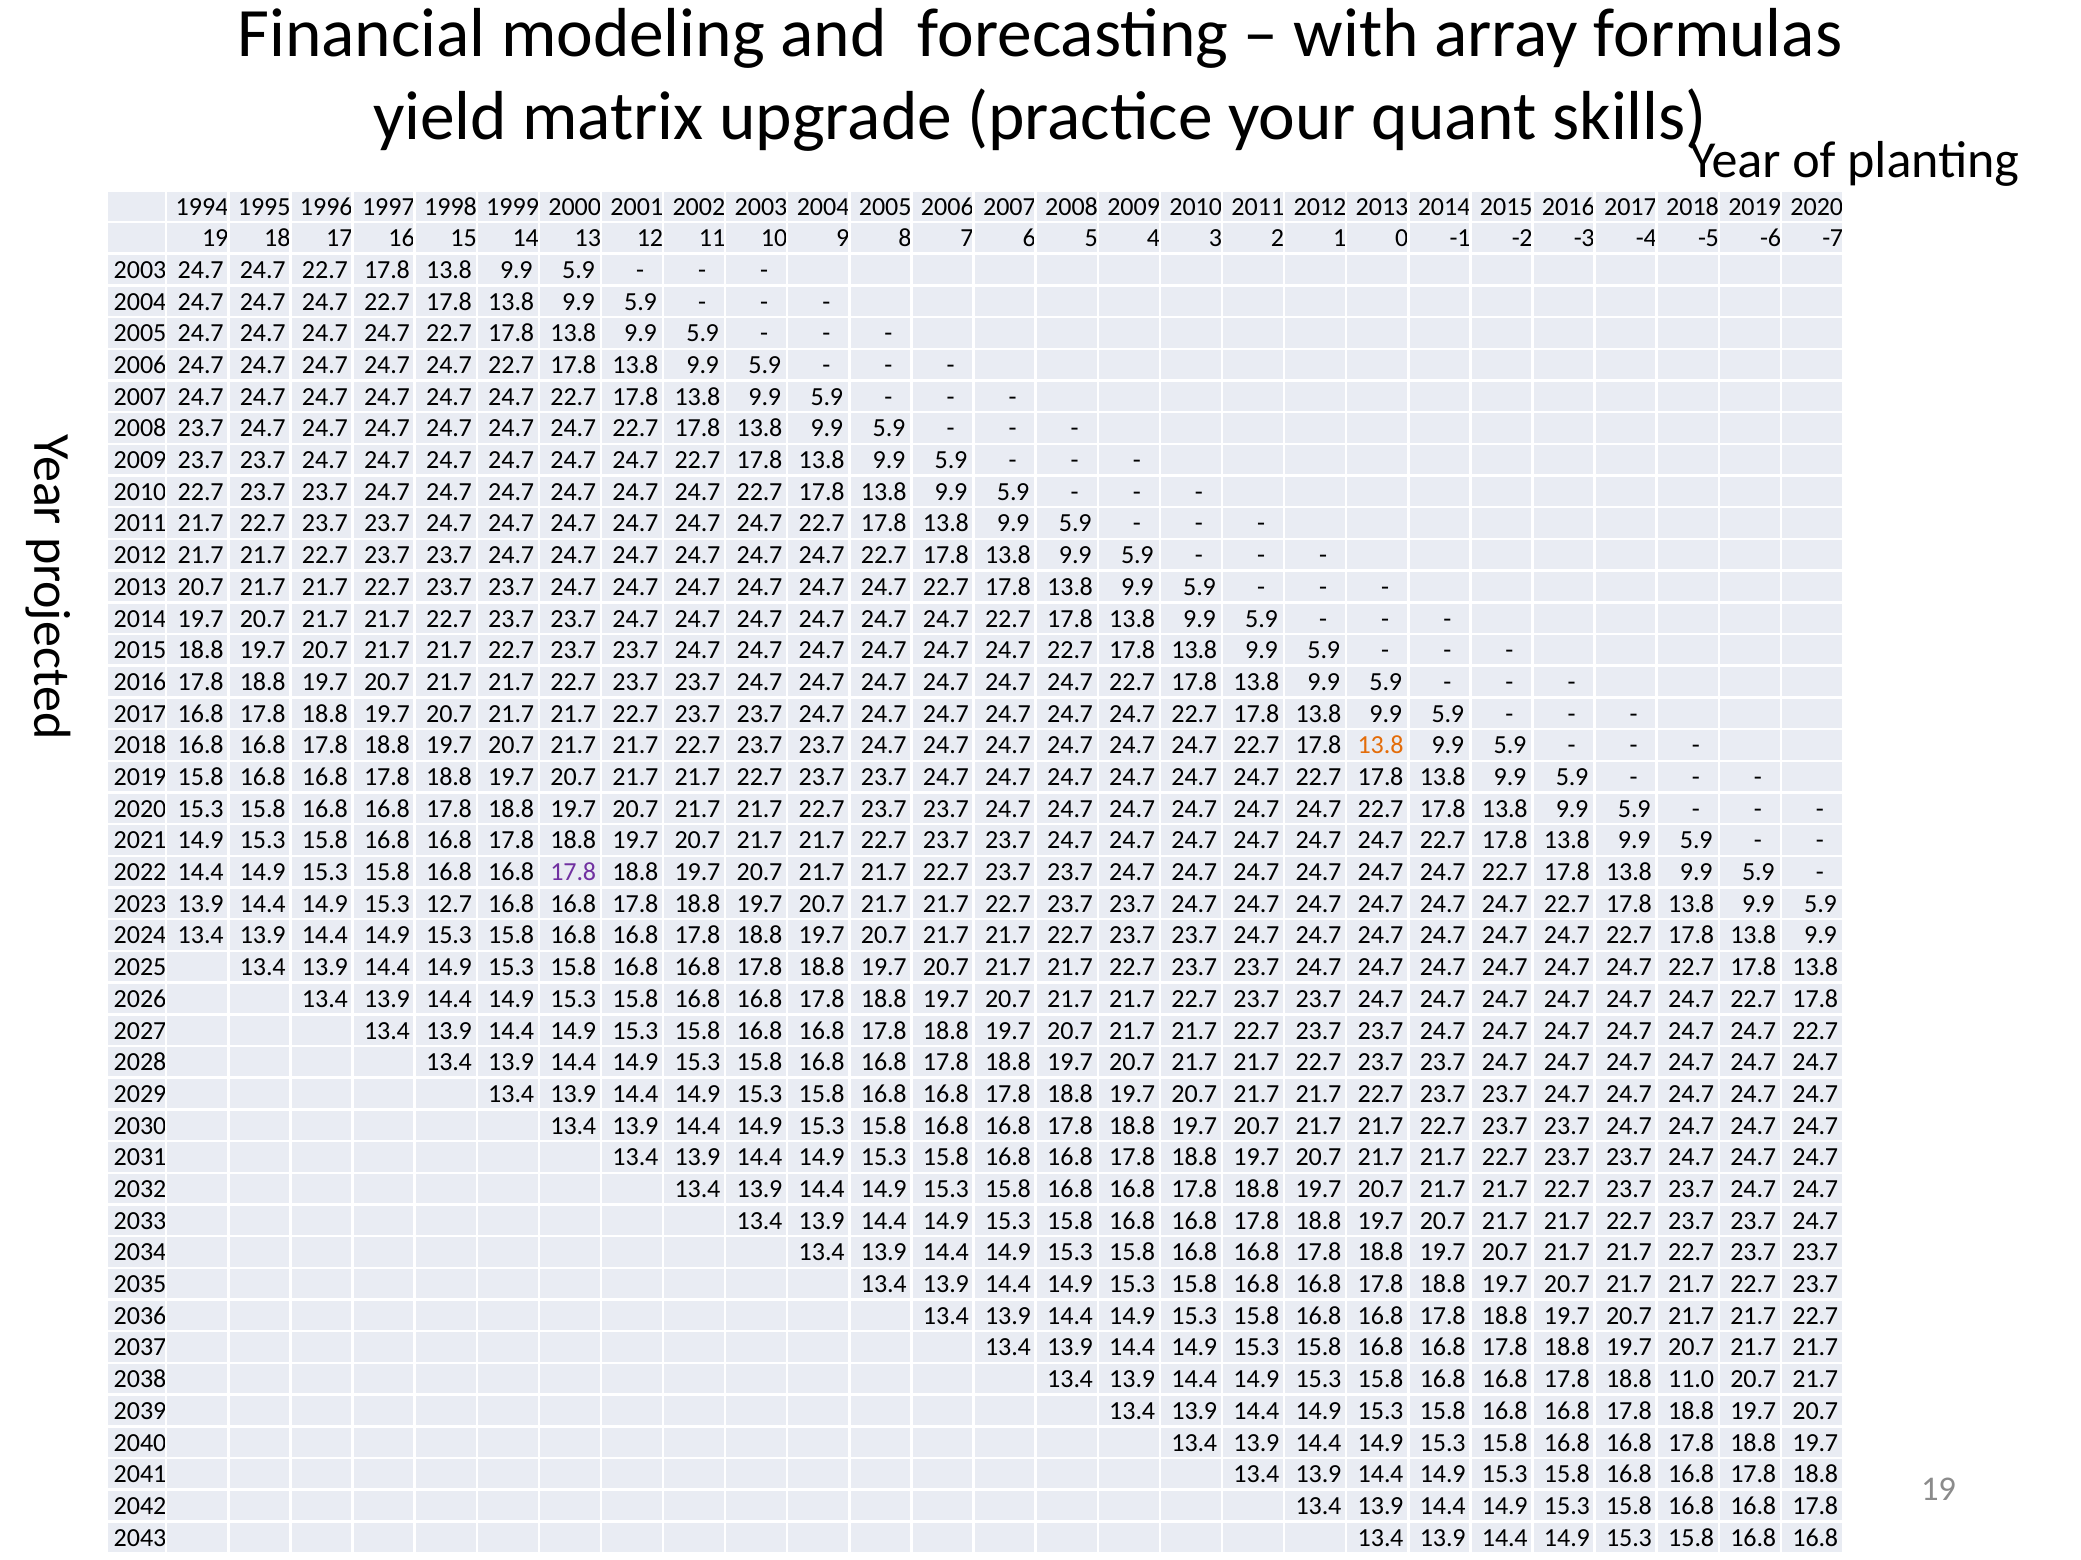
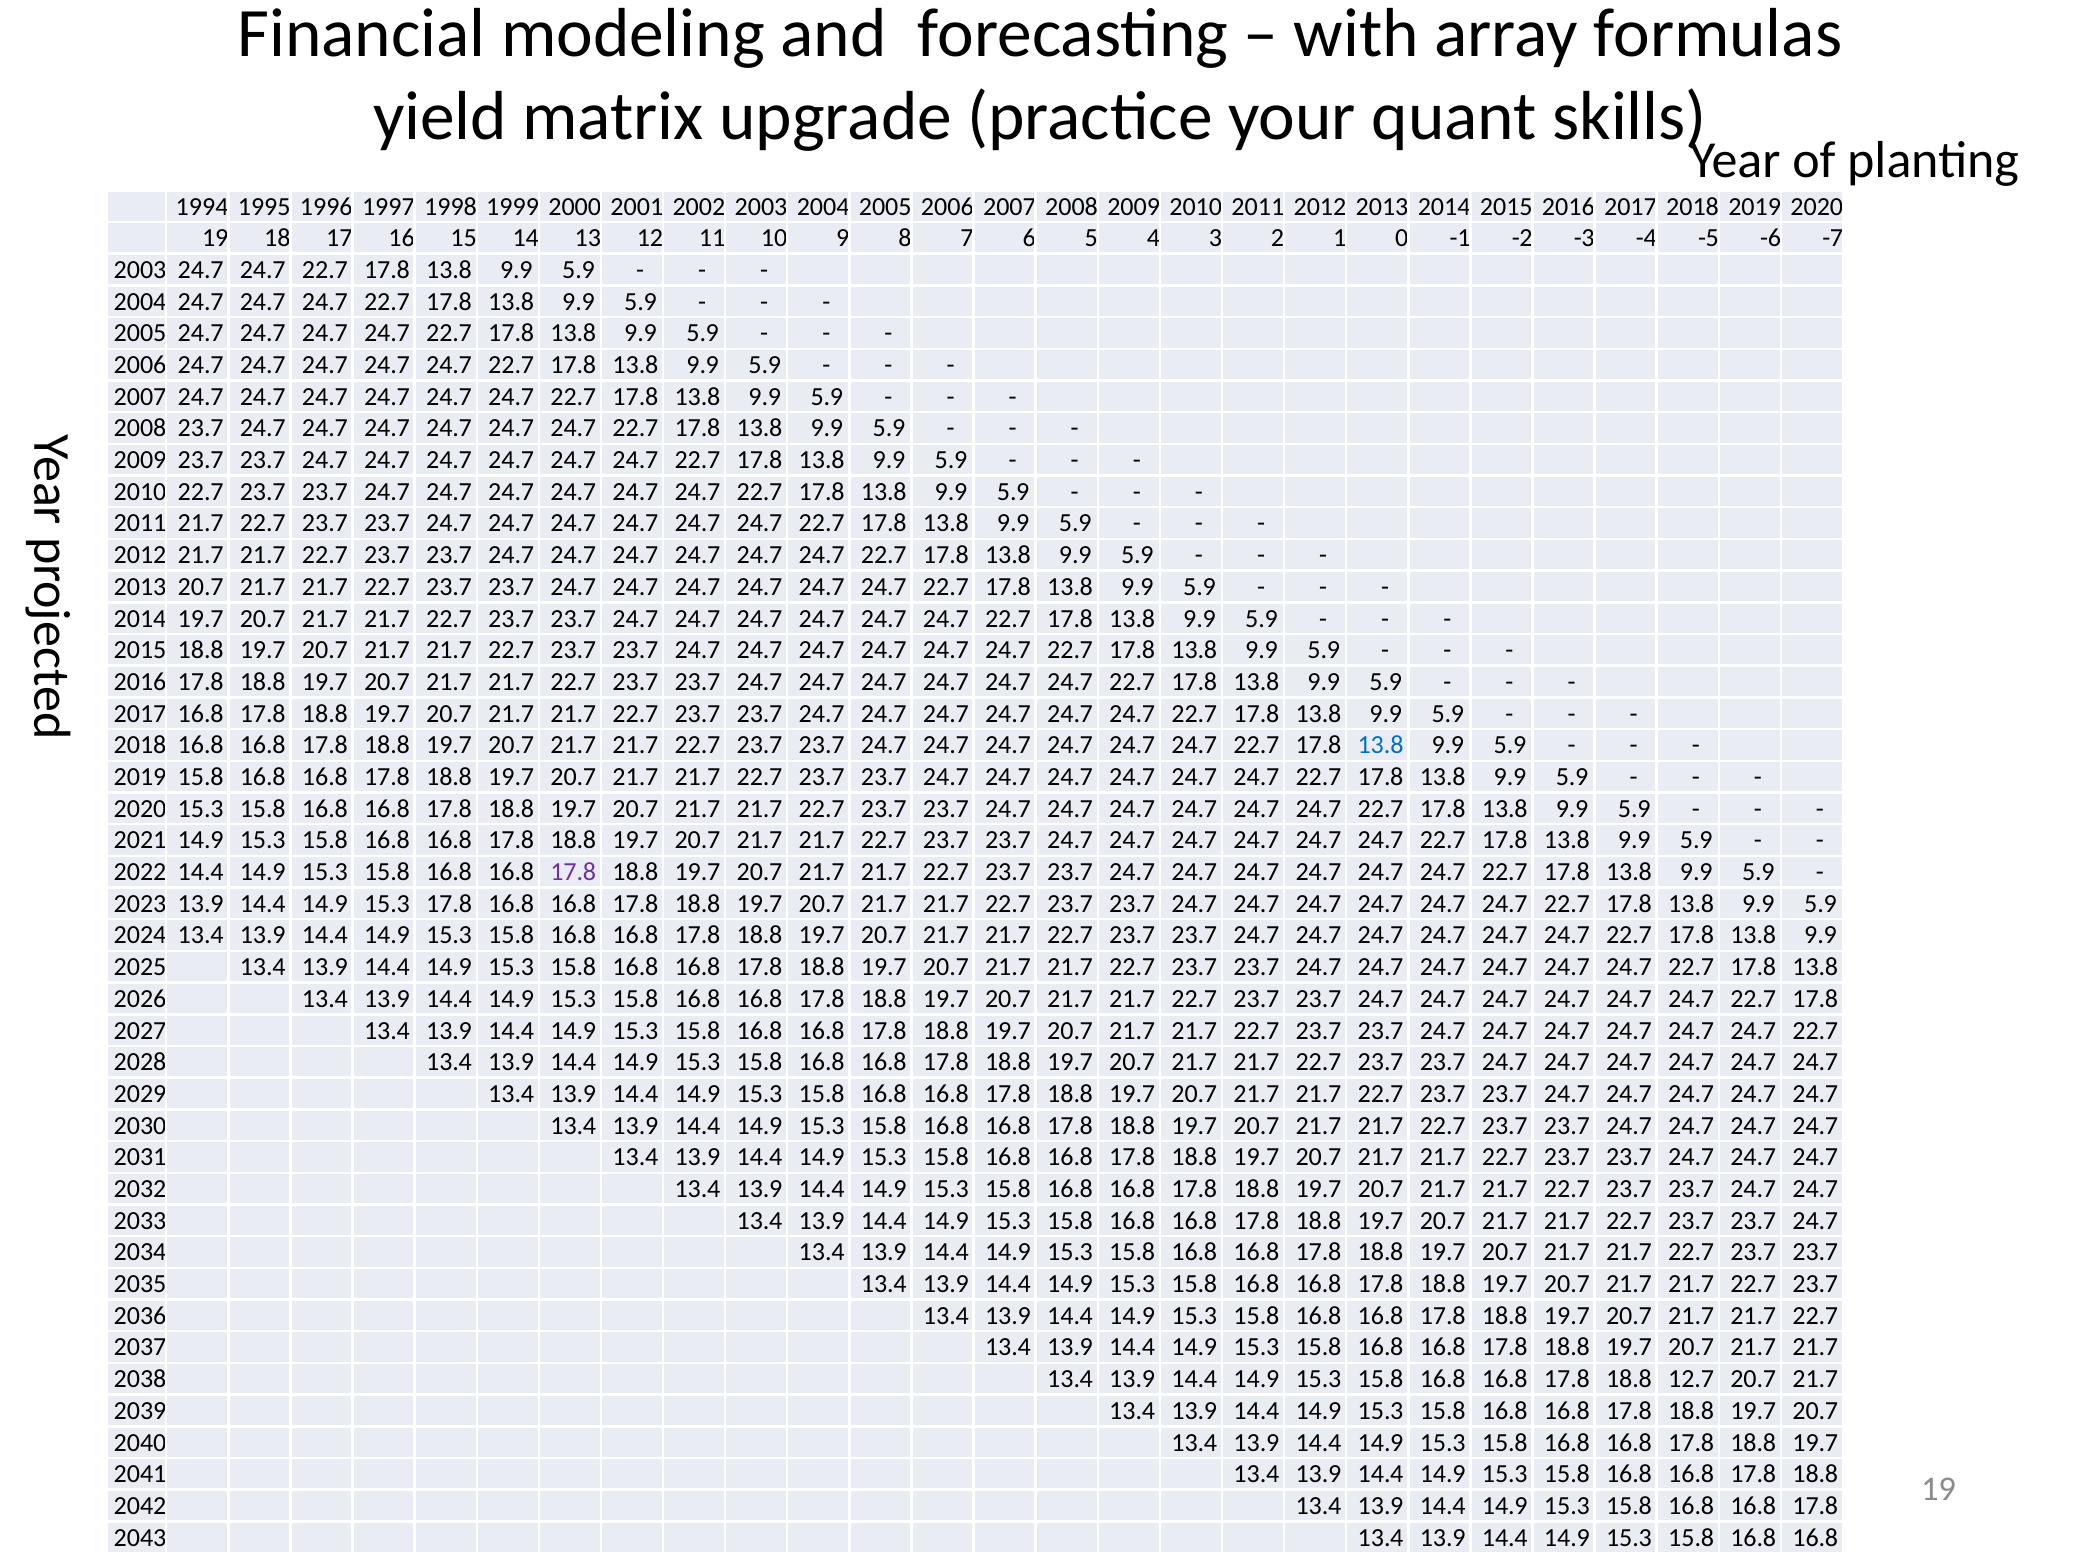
13.8 colour: orange -> blue (1381, 746)
15.3 12.7: 12.7 -> 17.8 (449, 904)
11.0: 11.0 -> 12.7 (1691, 1380)
